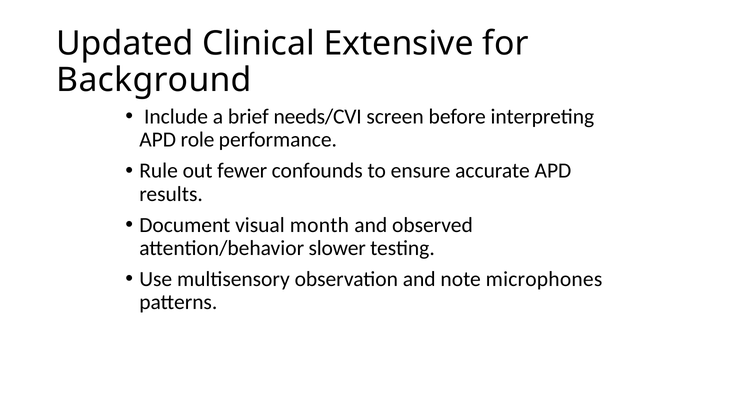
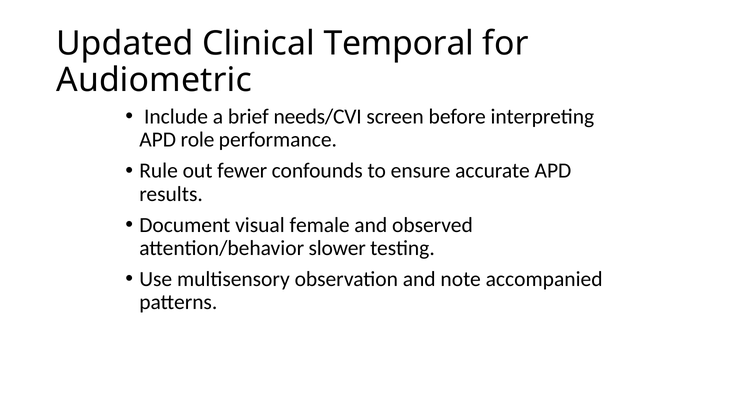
Extensive: Extensive -> Temporal (399, 44)
Background: Background -> Audiometric (154, 80)
month: month -> female (320, 225)
microphones: microphones -> accompanied (544, 279)
